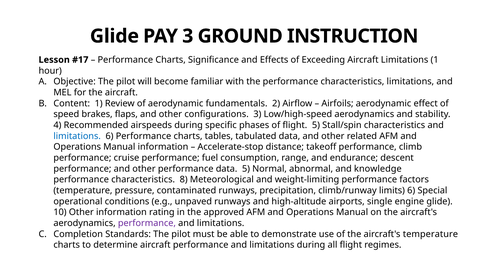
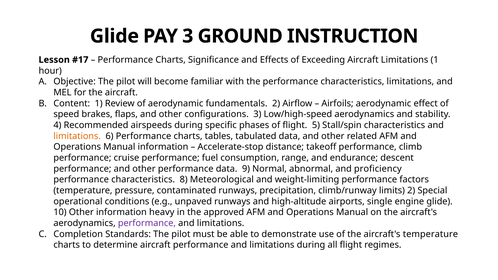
limitations colour: blue -> orange (77, 136)
data 5: 5 -> 9 (246, 169)
knowledge: knowledge -> proficiency (378, 169)
limits 6: 6 -> 2 (411, 191)
rating: rating -> heavy (162, 212)
